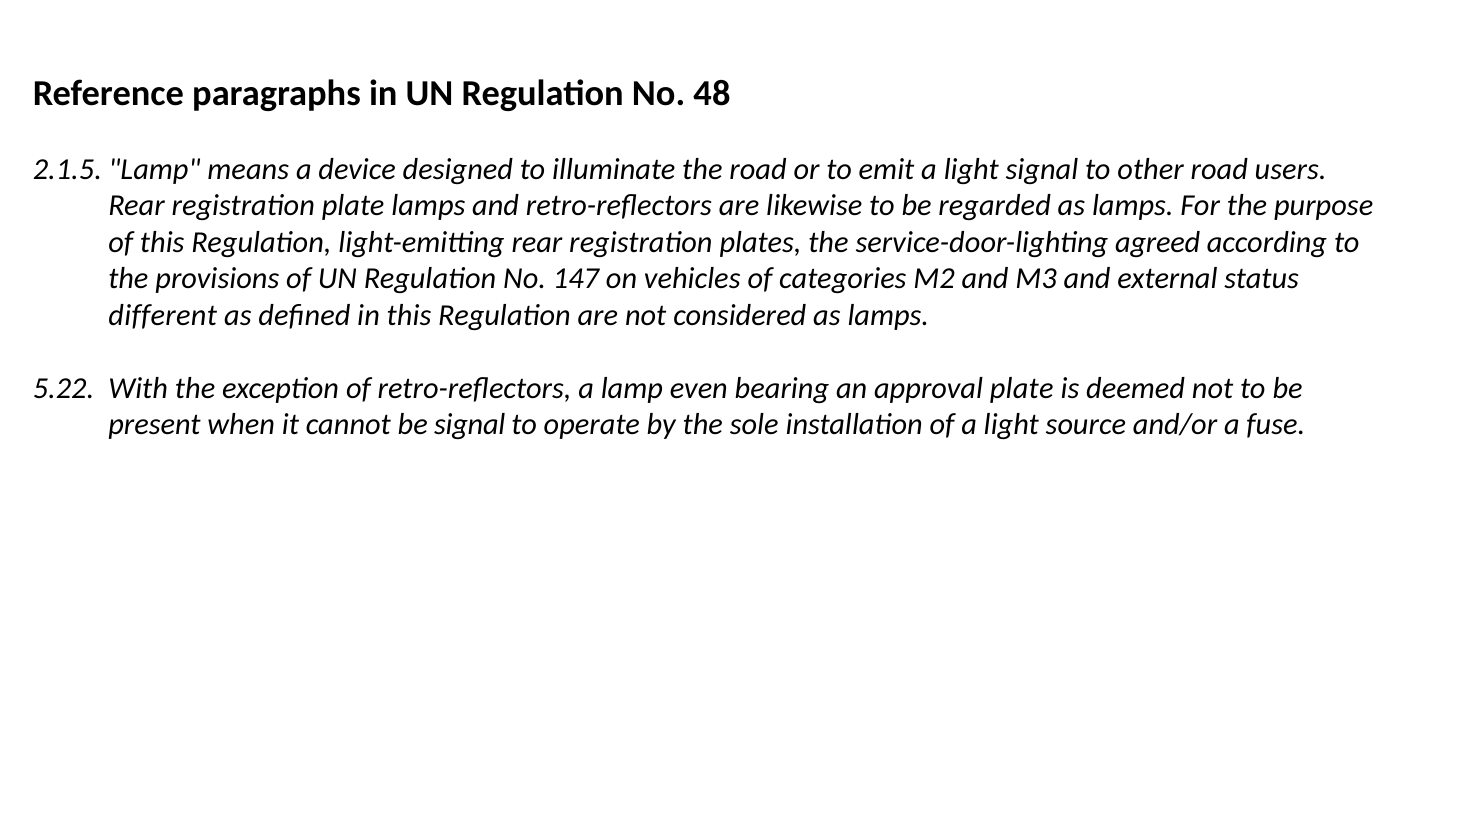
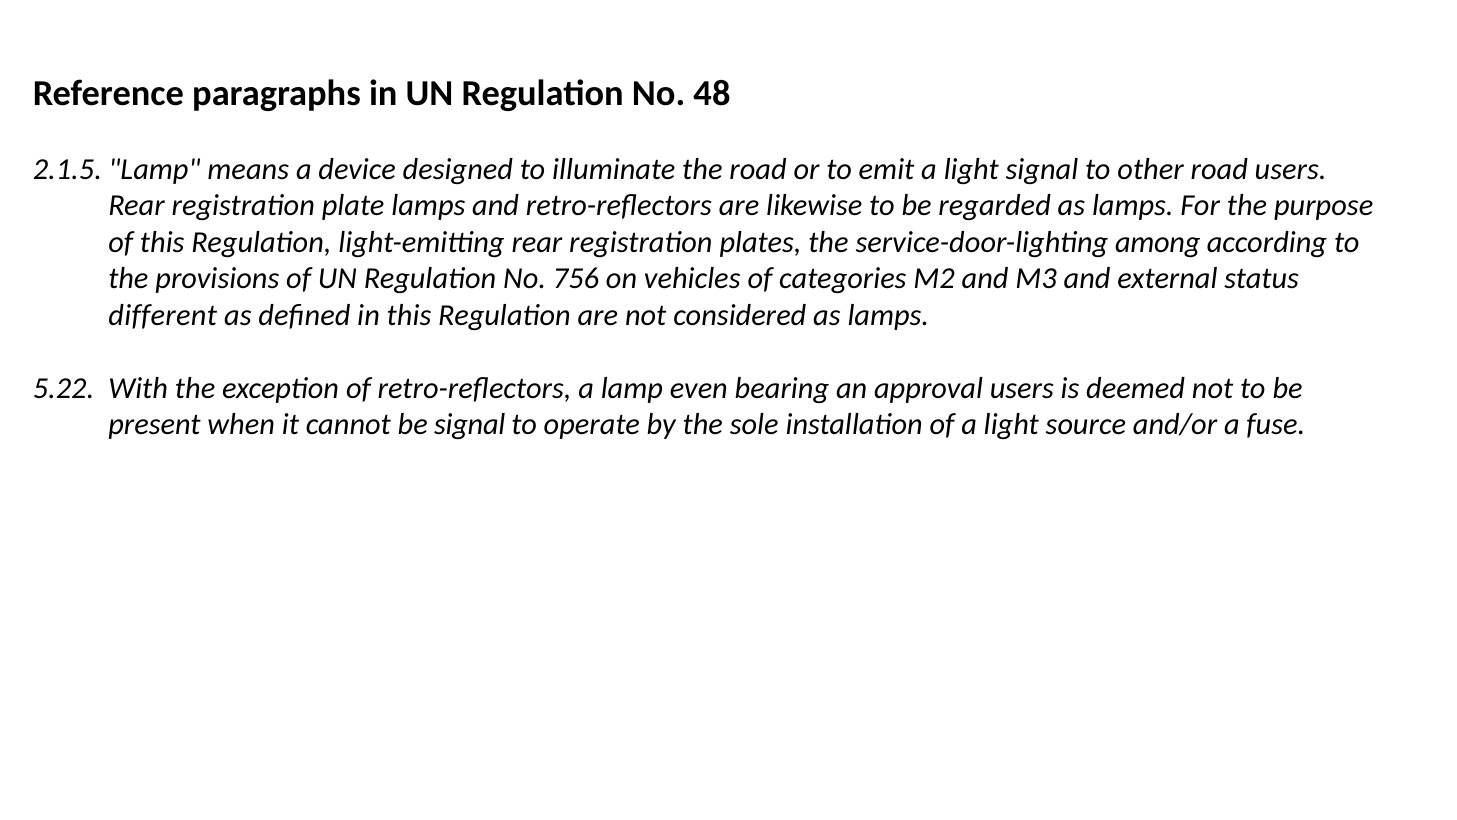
agreed: agreed -> among (1158, 242)
147: 147 -> 756 (576, 278)
approval plate: plate -> users (1022, 388)
